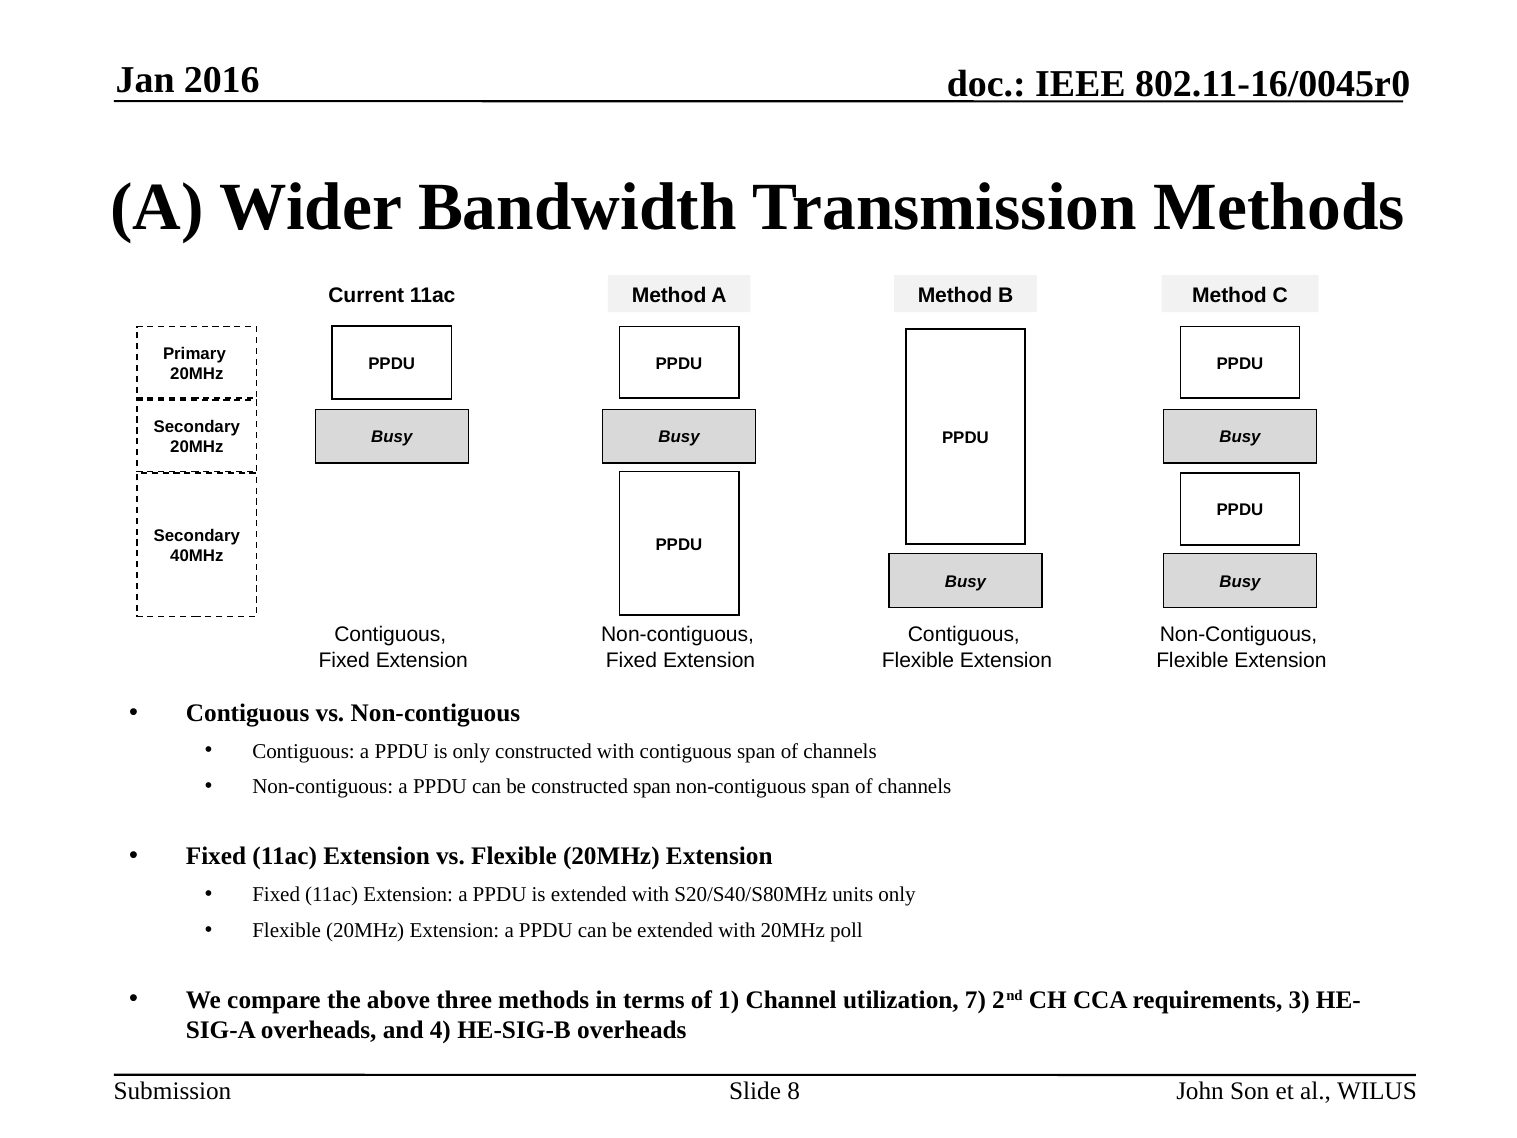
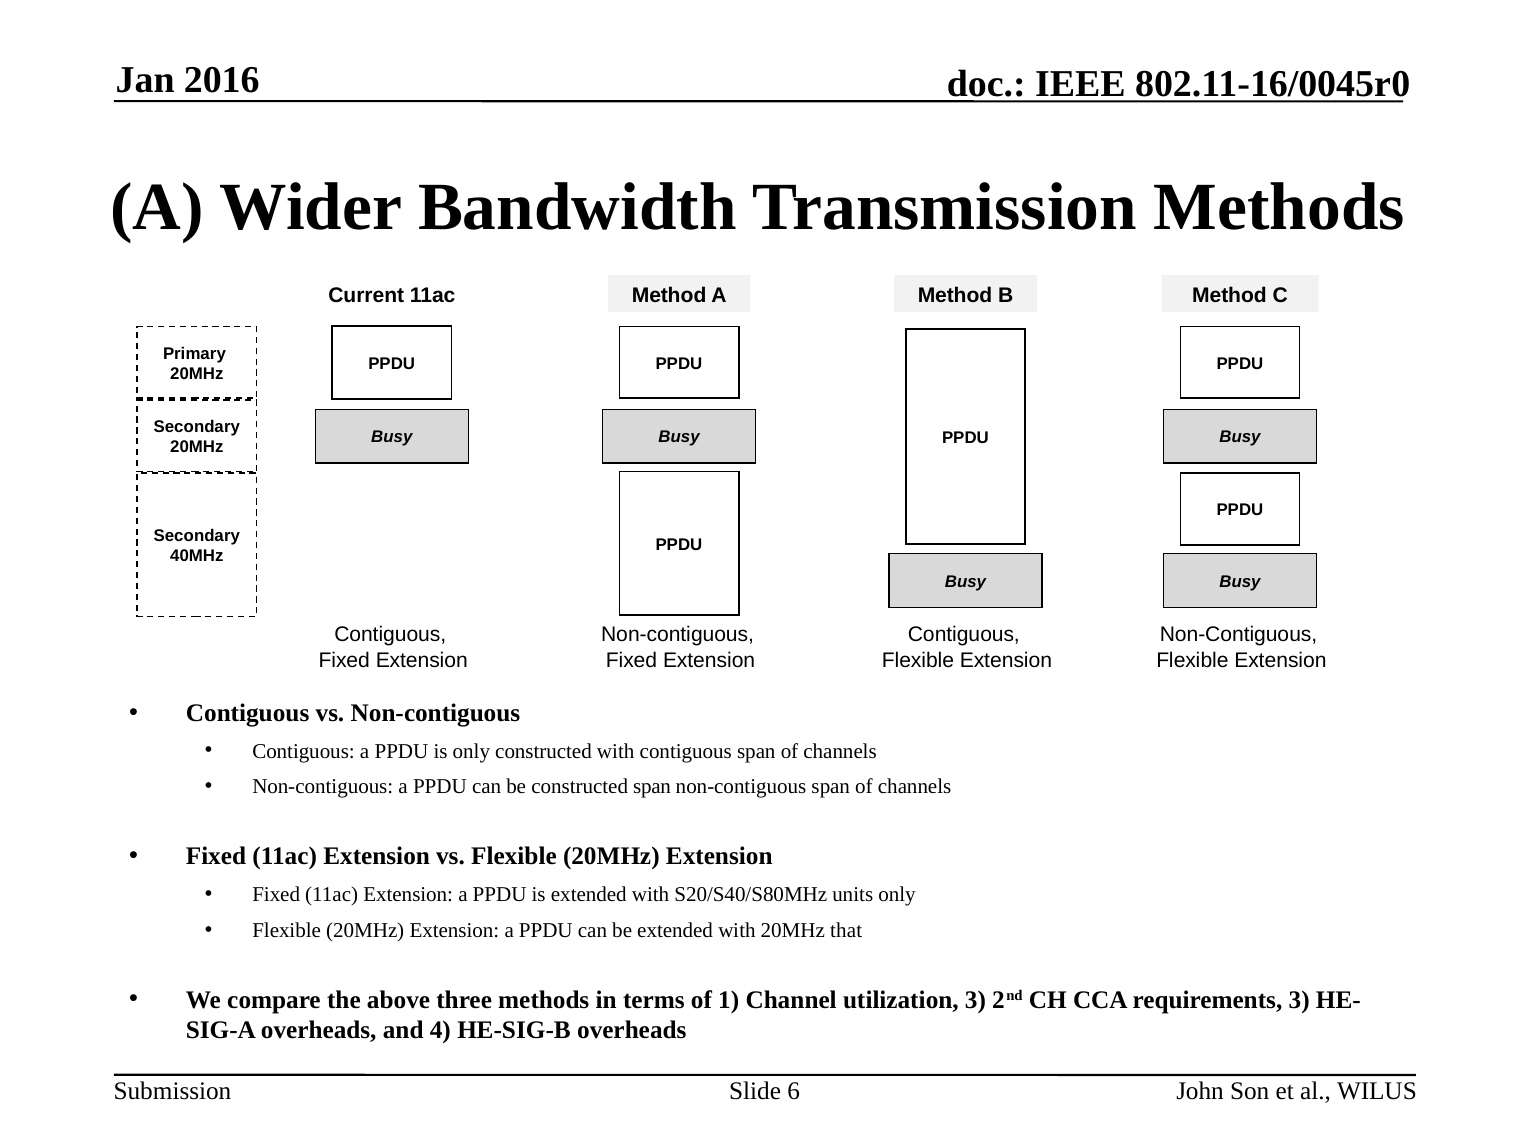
poll: poll -> that (846, 930)
utilization 7: 7 -> 3 (975, 999)
8: 8 -> 6 (794, 1091)
